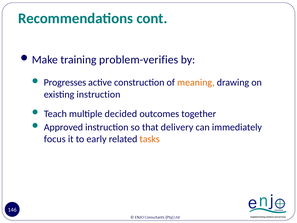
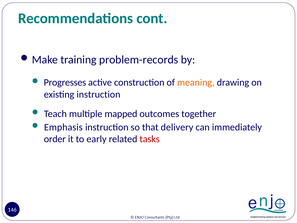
problem-verifies: problem-verifies -> problem-records (139, 60)
decided: decided -> mapped (121, 114)
Approved: Approved -> Emphasis (63, 127)
focus: focus -> order (55, 139)
tasks colour: orange -> red (150, 139)
